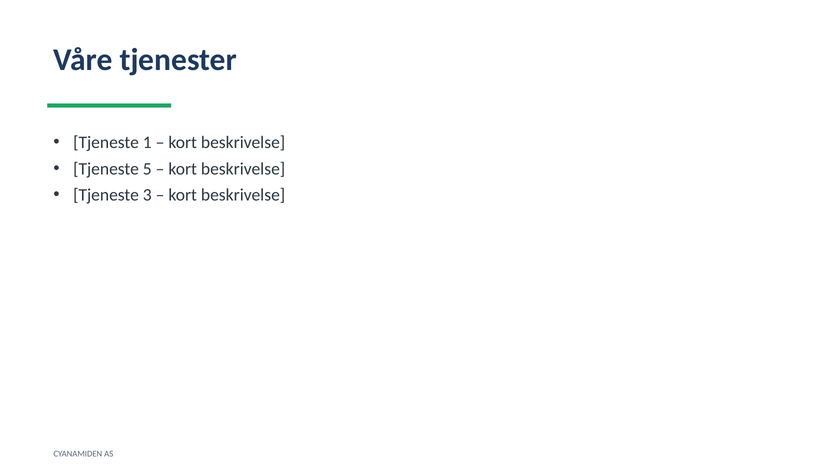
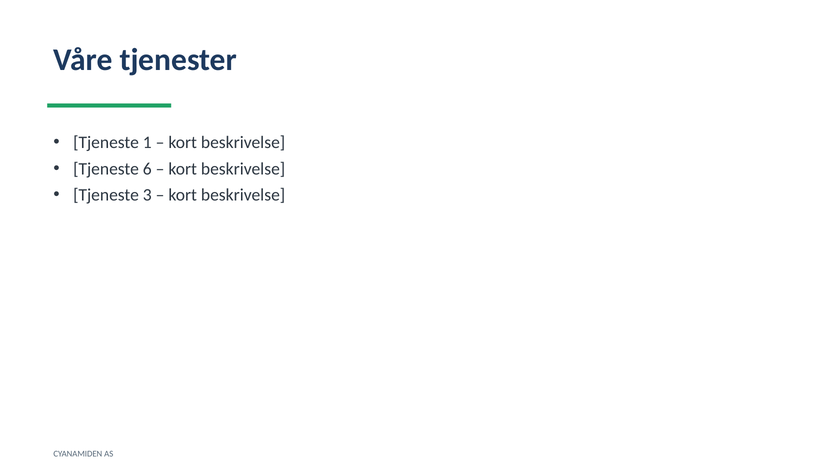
5: 5 -> 6 (147, 169)
